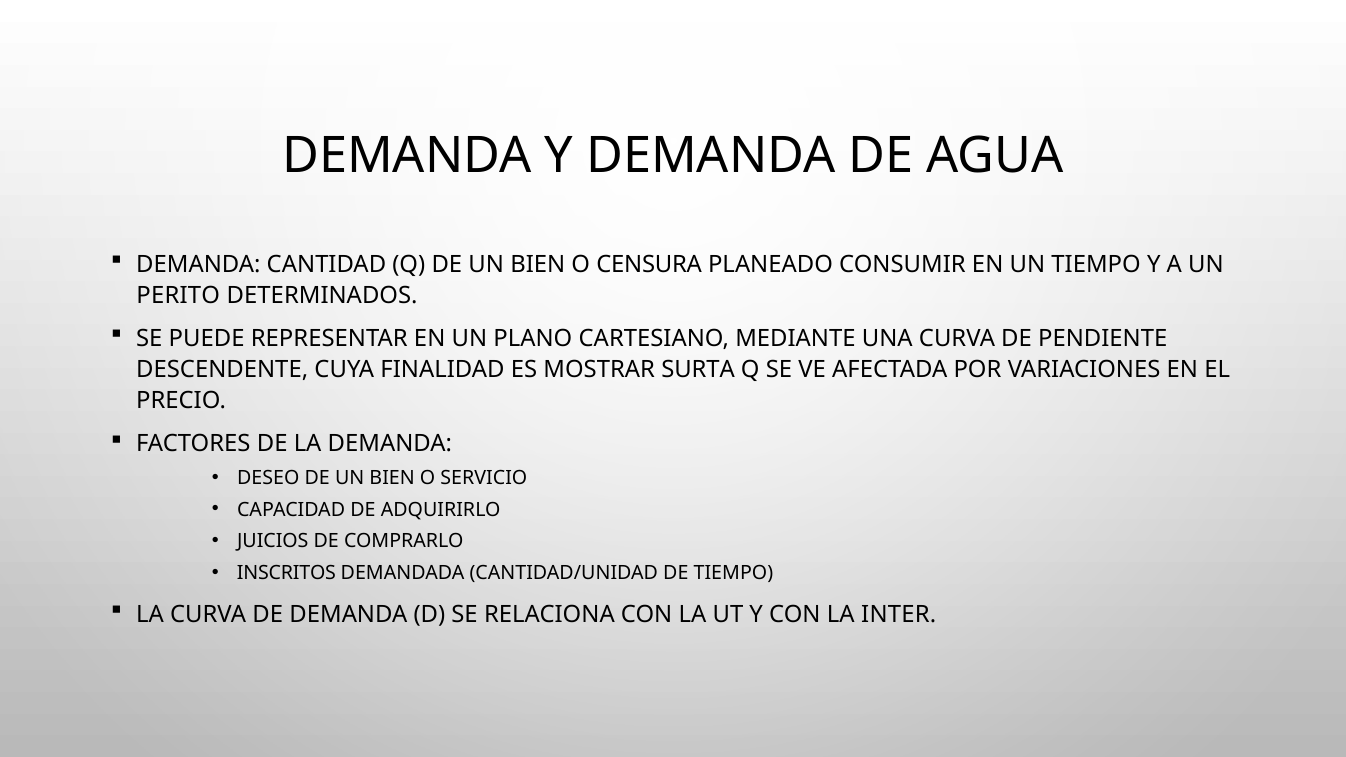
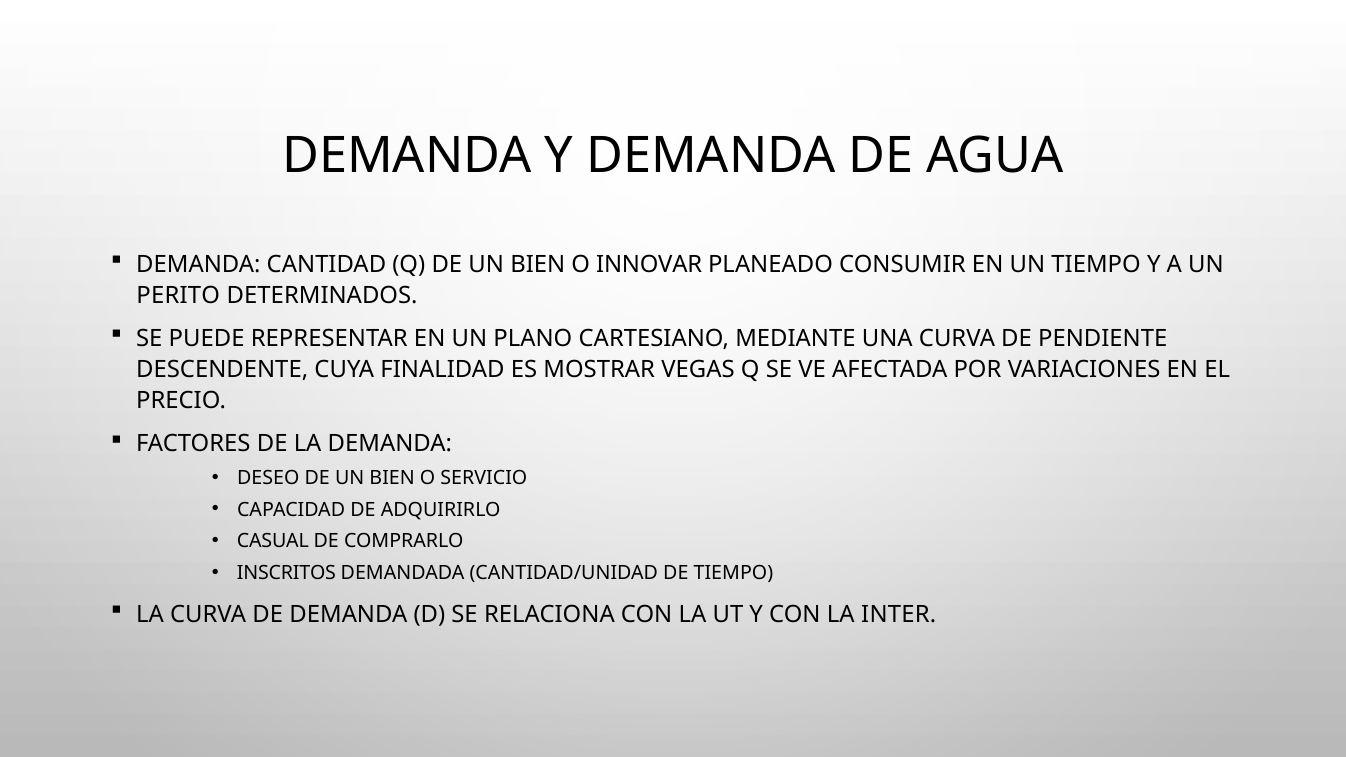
CENSURA: CENSURA -> INNOVAR (649, 264)
SURTA: SURTA -> VEGAS (698, 370)
JUICIOS: JUICIOS -> CASUAL (273, 541)
